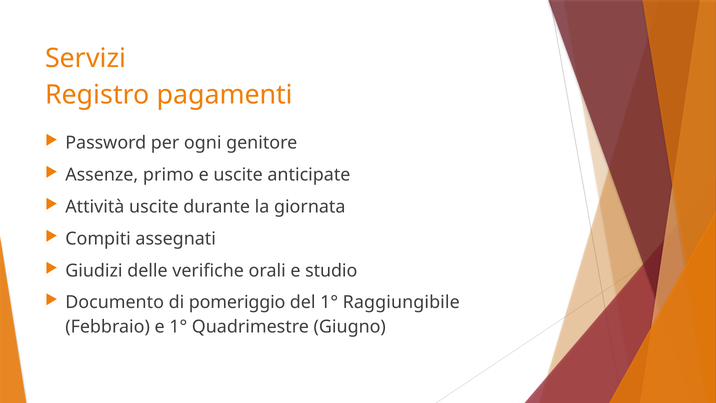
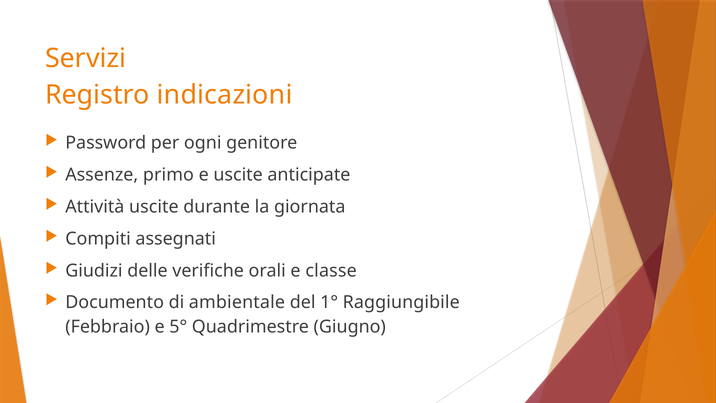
pagamenti: pagamenti -> indicazioni (225, 95)
studio: studio -> classe (331, 270)
pomeriggio: pomeriggio -> ambientale (237, 302)
e 1°: 1° -> 5° (178, 327)
